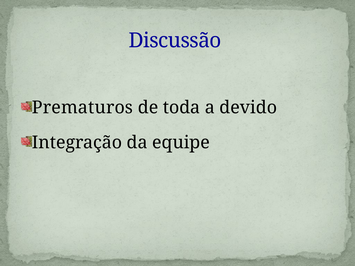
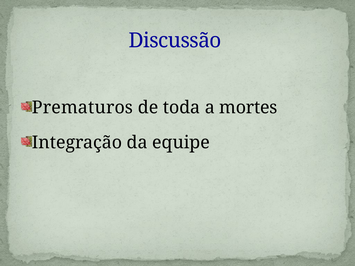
devido: devido -> mortes (248, 108)
